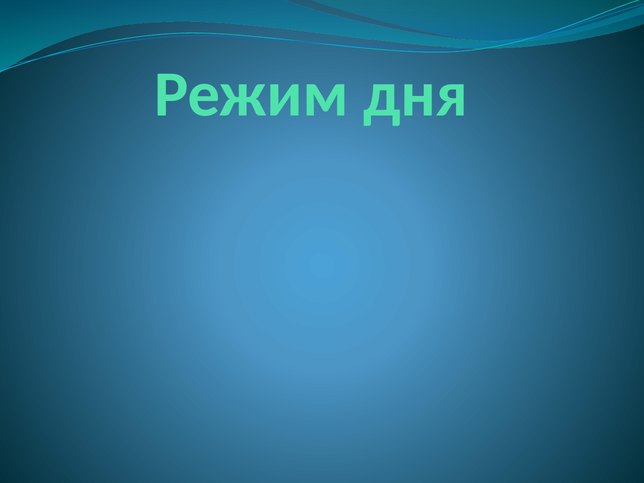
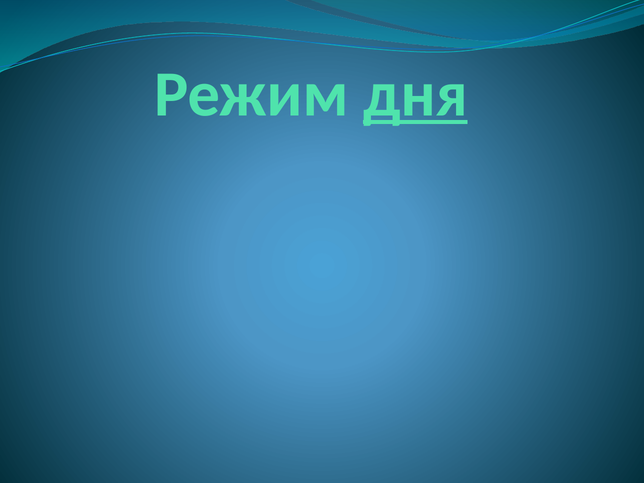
дня underline: none -> present (415, 94)
